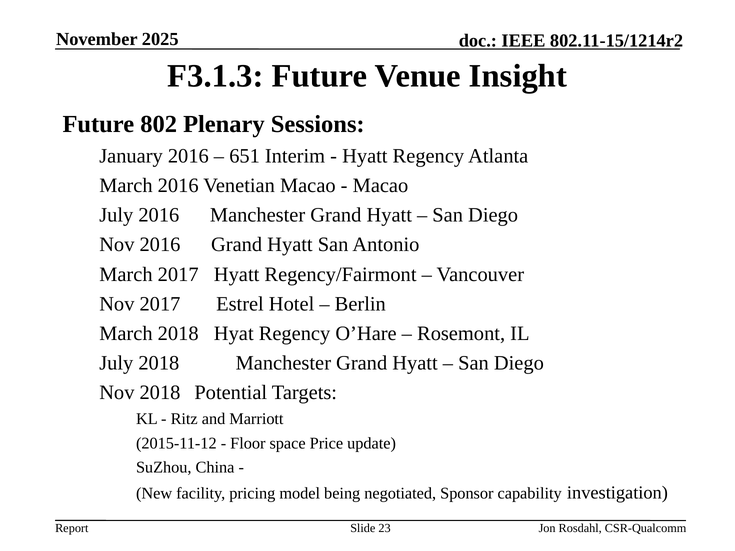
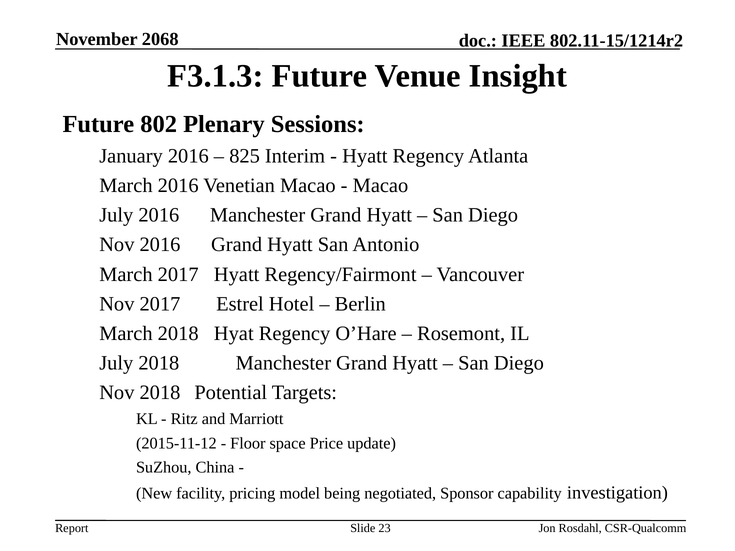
2025: 2025 -> 2068 (160, 39)
651: 651 -> 825 (245, 156)
